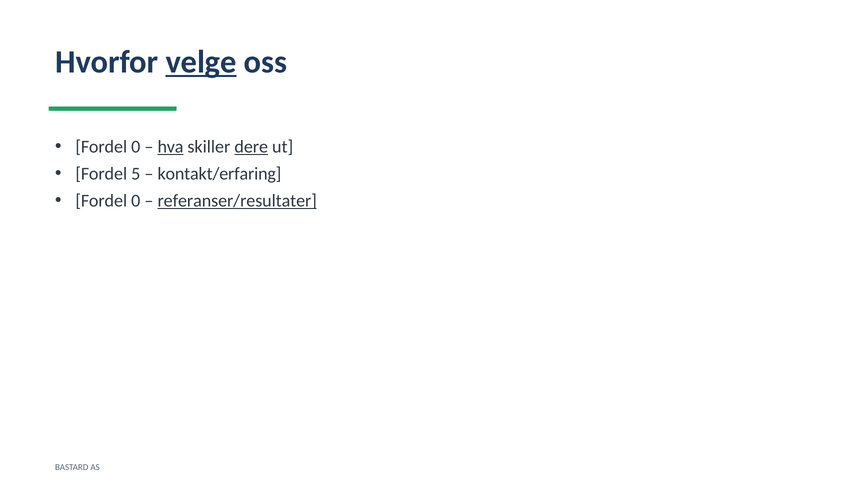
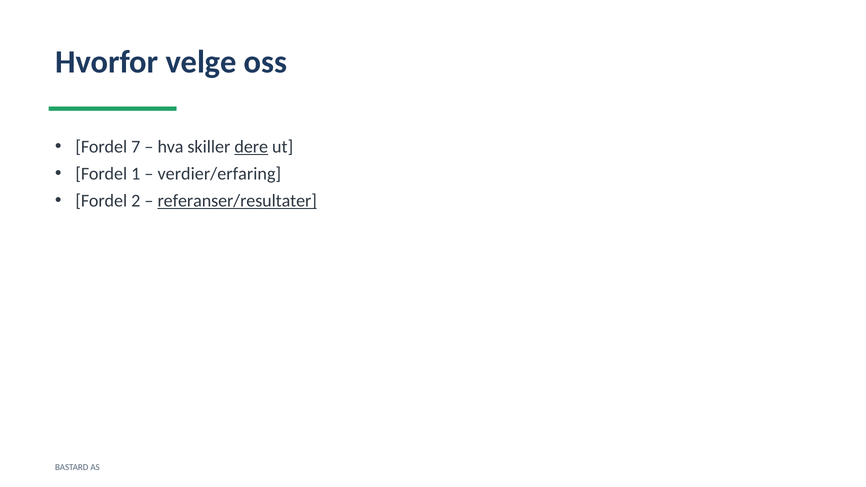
velge underline: present -> none (201, 62)
0: 0 -> 7 (136, 147)
hva underline: present -> none (170, 147)
5: 5 -> 1 (136, 174)
kontakt/erfaring: kontakt/erfaring -> verdier/erfaring (219, 174)
0: 0 -> 2 (136, 201)
